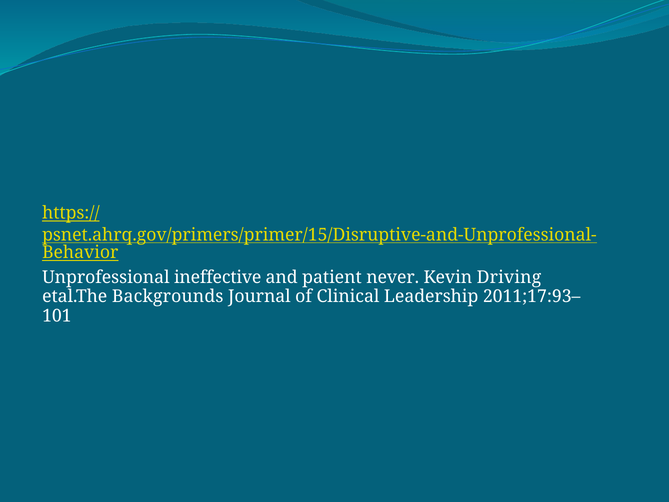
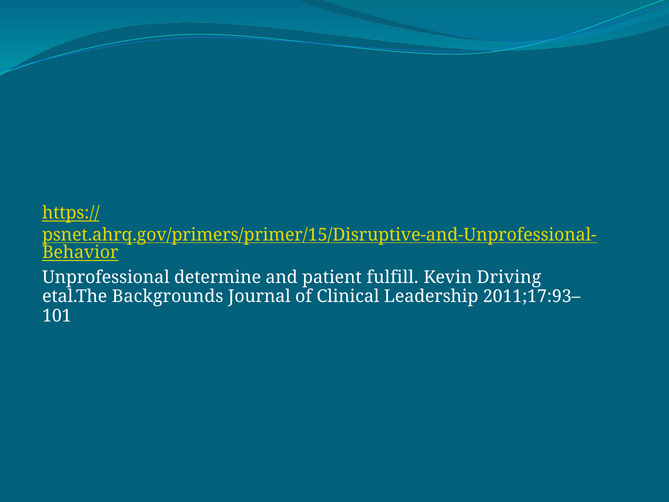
ineffective: ineffective -> determine (218, 277)
never: never -> fulfill (393, 277)
